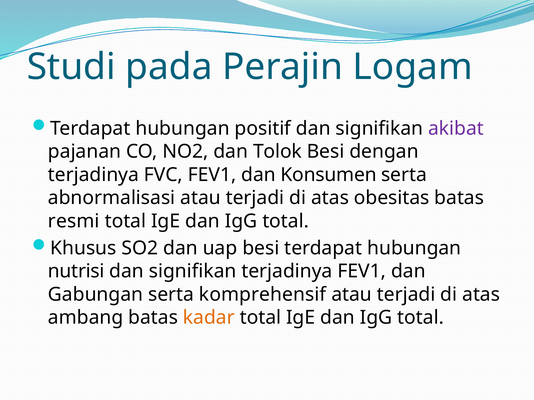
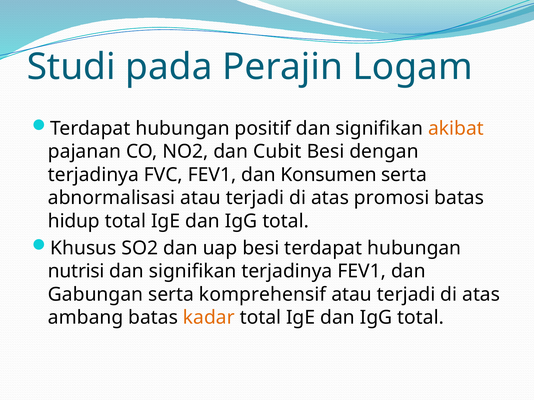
akibat colour: purple -> orange (456, 129)
Tolok: Tolok -> Cubit (277, 152)
obesitas: obesitas -> promosi (392, 198)
resmi: resmi -> hidup (74, 221)
